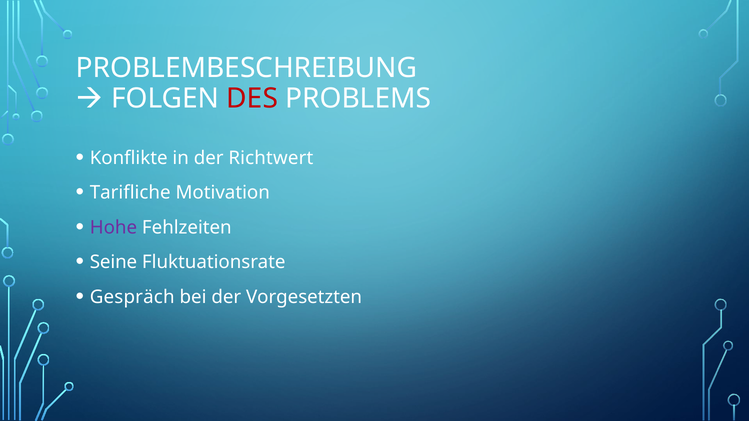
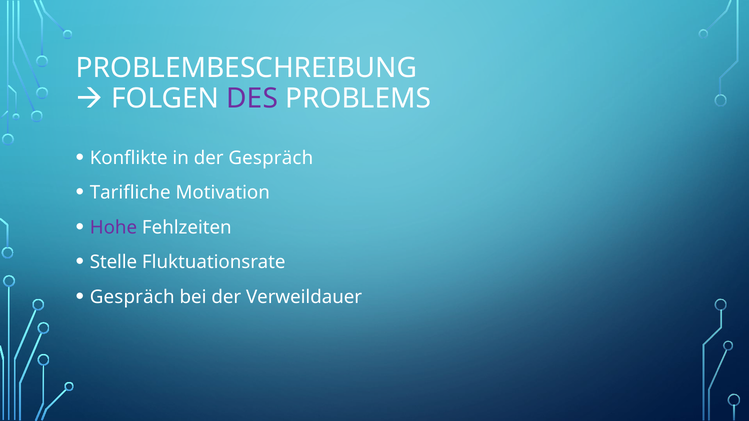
DES colour: red -> purple (252, 98)
der Richtwert: Richtwert -> Gespräch (271, 158)
Seine: Seine -> Stelle (113, 262)
Vorgesetzten: Vorgesetzten -> Verweildauer (304, 297)
